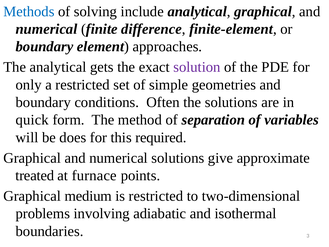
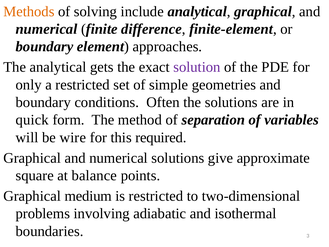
Methods colour: blue -> orange (29, 11)
does: does -> wire (73, 137)
treated: treated -> square (35, 175)
furnace: furnace -> balance (94, 175)
